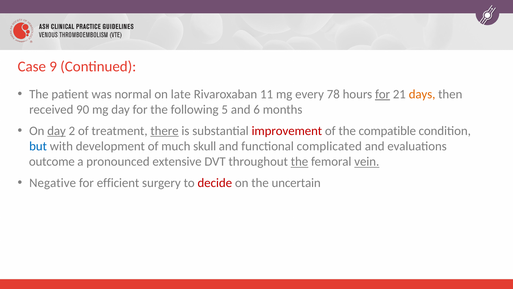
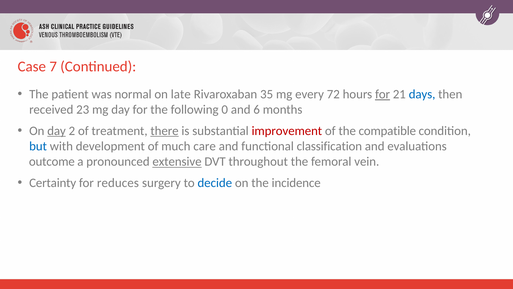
9: 9 -> 7 (53, 66)
11: 11 -> 35 (267, 94)
78: 78 -> 72 (333, 94)
days colour: orange -> blue (422, 94)
90: 90 -> 23 (83, 110)
5: 5 -> 0 (225, 110)
skull: skull -> care (205, 146)
complicated: complicated -> classification (329, 146)
extensive underline: none -> present (177, 161)
the underline: present -> none (300, 161)
vein underline: present -> none (367, 161)
Negative: Negative -> Certainty (53, 183)
efficient: efficient -> reduces (118, 183)
decide colour: red -> blue (215, 183)
uncertain: uncertain -> incidence (296, 183)
